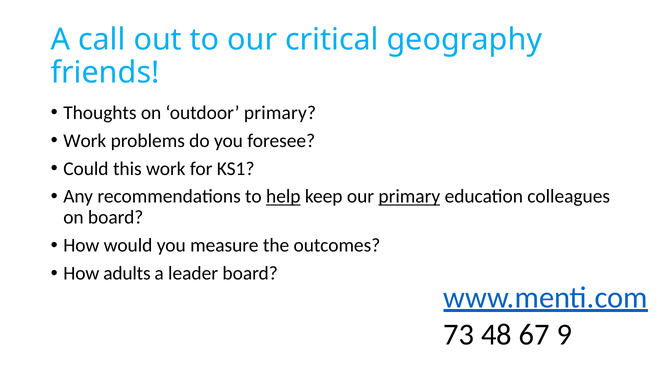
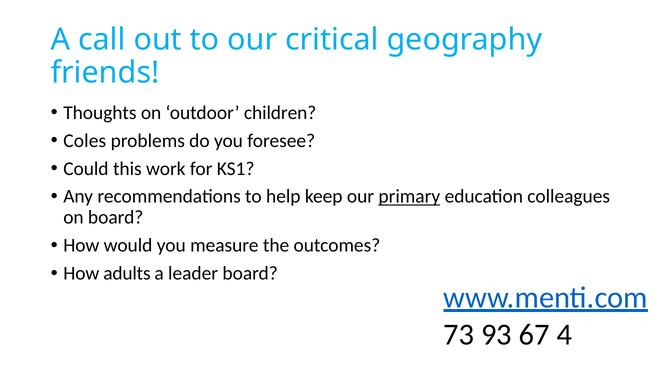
outdoor primary: primary -> children (280, 113)
Work: Work -> Coles (85, 141)
help underline: present -> none (283, 196)
48: 48 -> 93 (496, 335)
9: 9 -> 4 (564, 335)
